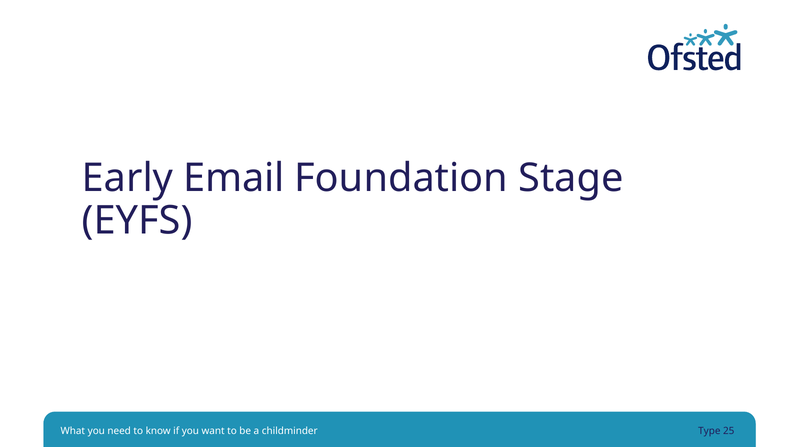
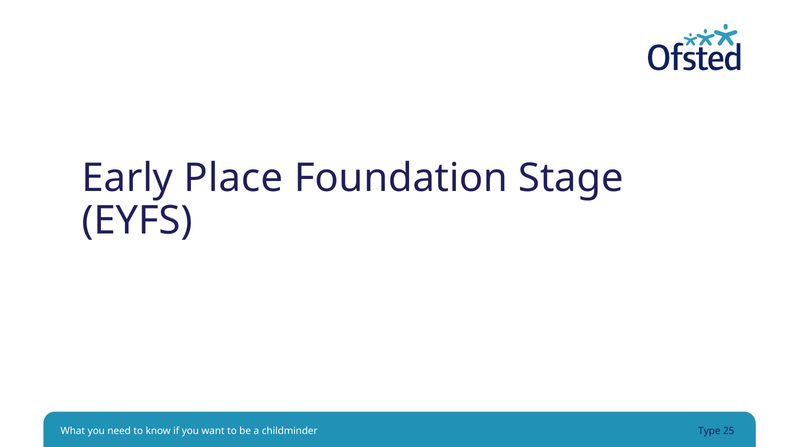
Email: Email -> Place (234, 178)
